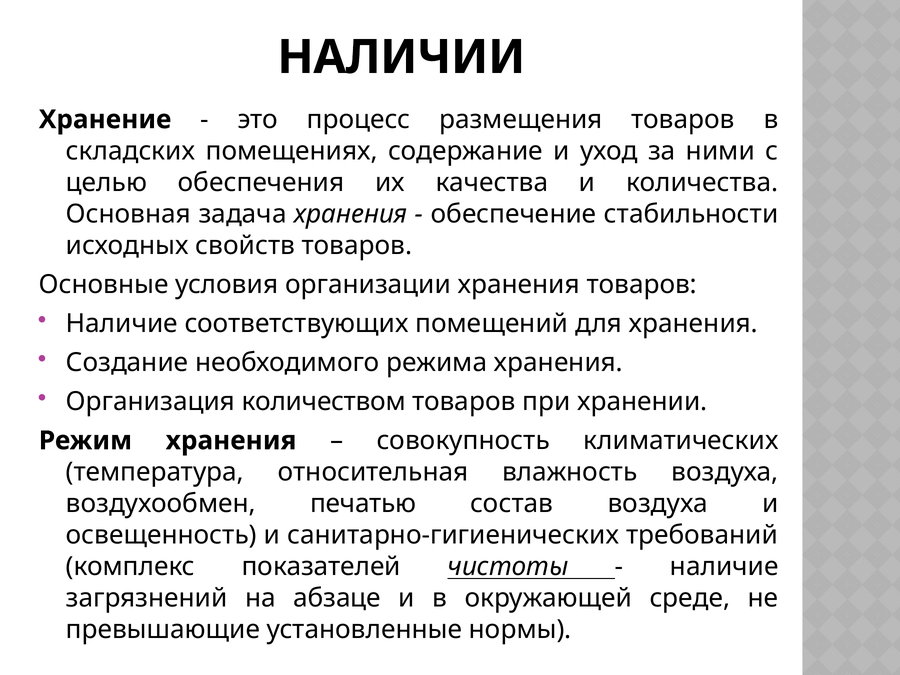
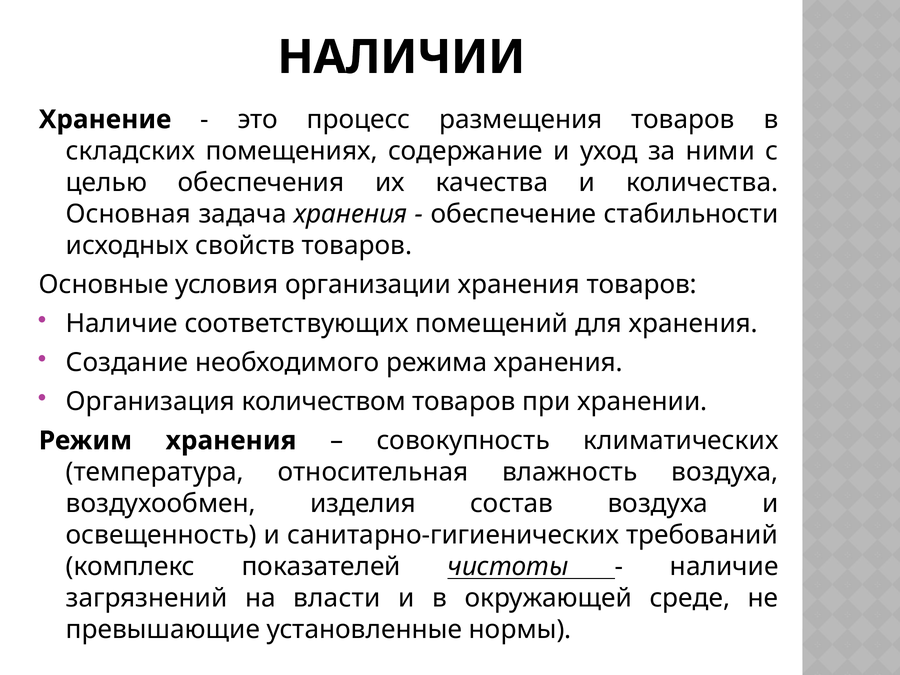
печатью: печатью -> изделия (363, 504)
абзаце: абзаце -> власти (337, 598)
